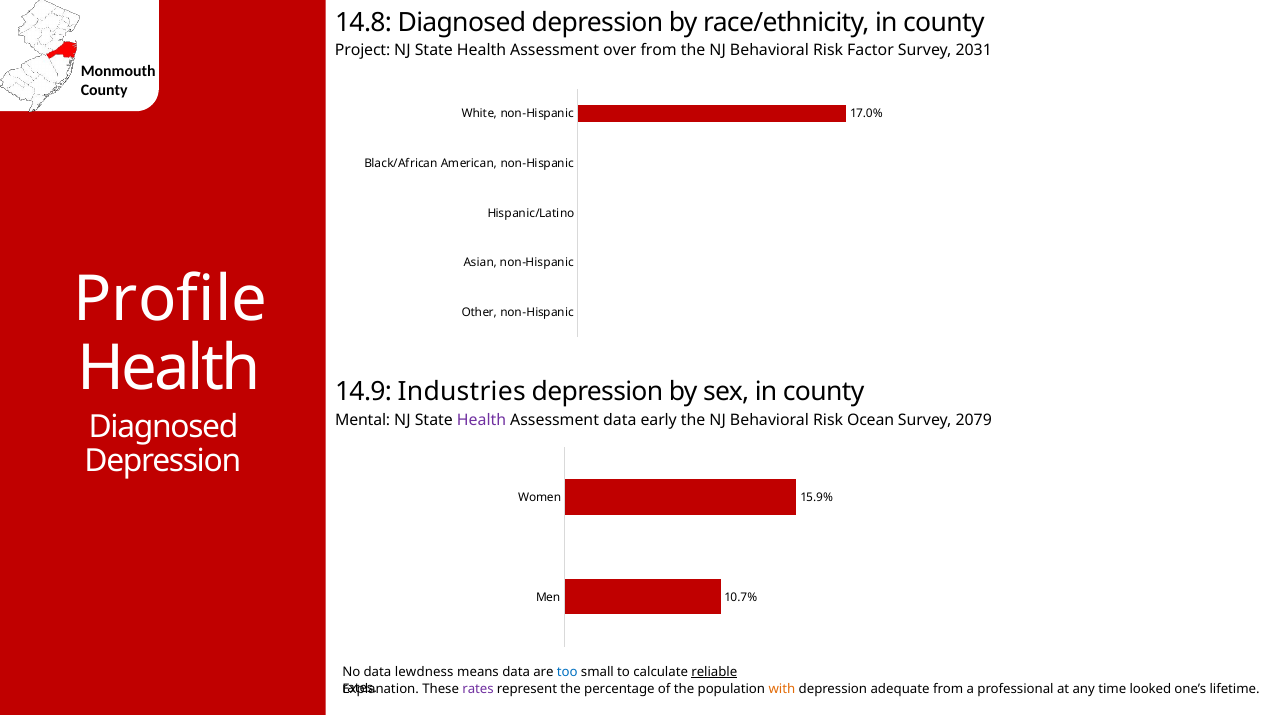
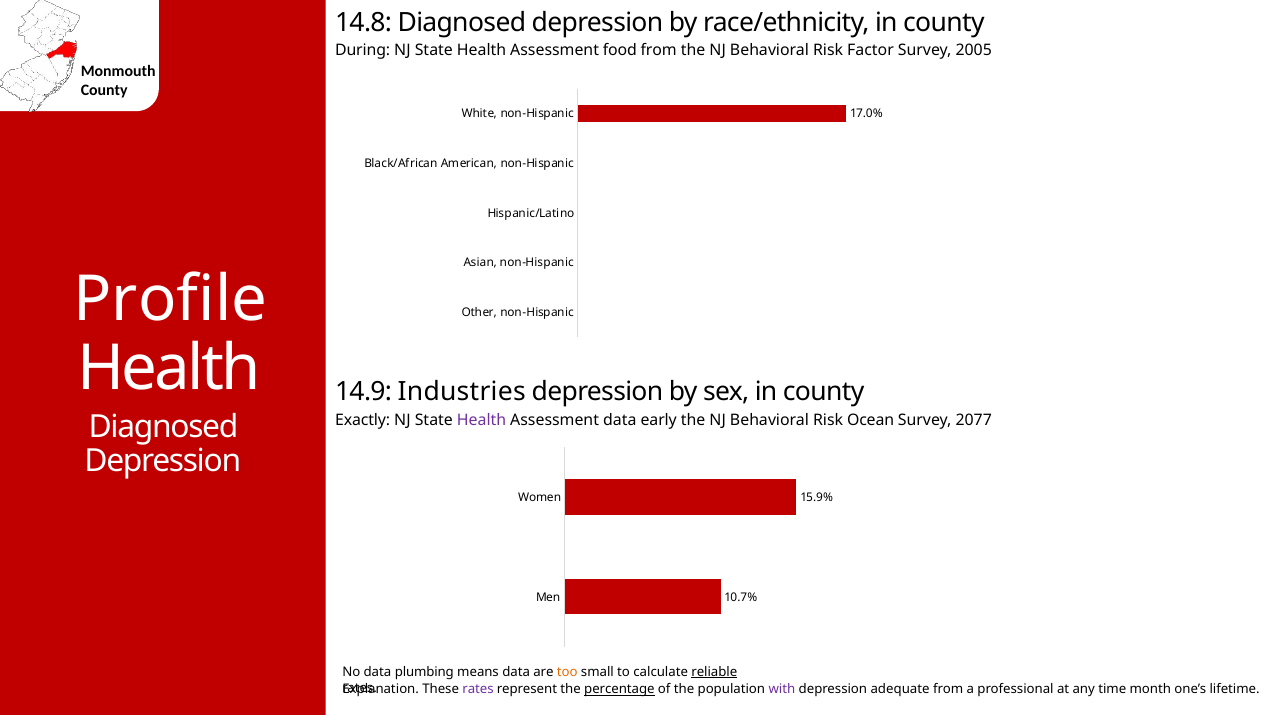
Project: Project -> During (363, 51)
over: over -> food (620, 51)
2031: 2031 -> 2005 (974, 51)
Mental: Mental -> Exactly (363, 420)
2079: 2079 -> 2077 (974, 420)
lewdness: lewdness -> plumbing (424, 672)
too colour: blue -> orange (567, 672)
percentage underline: none -> present (619, 690)
with colour: orange -> purple (782, 690)
looked: looked -> month (1150, 690)
